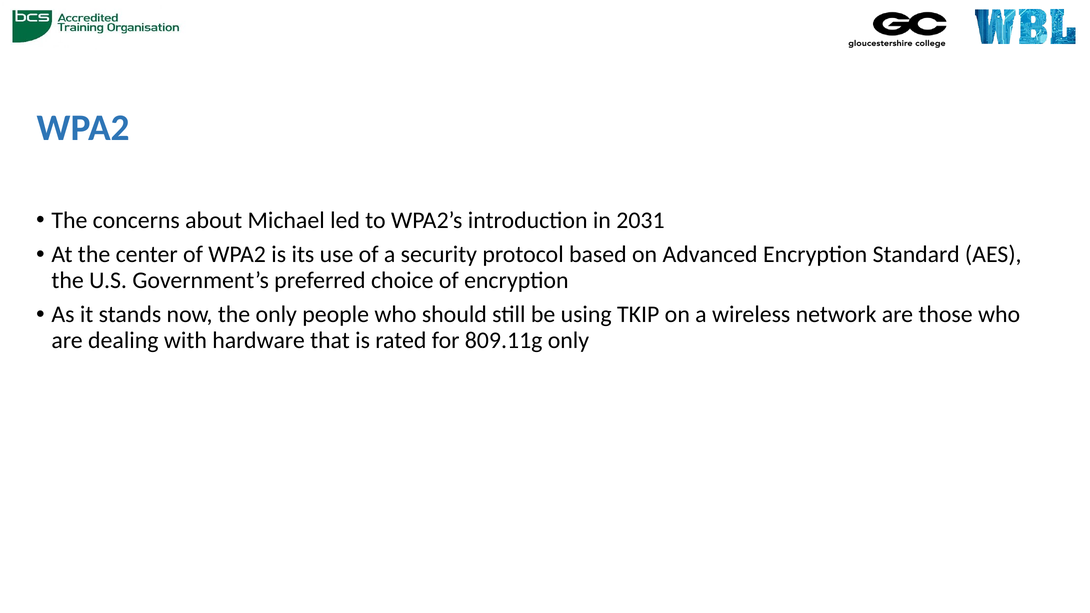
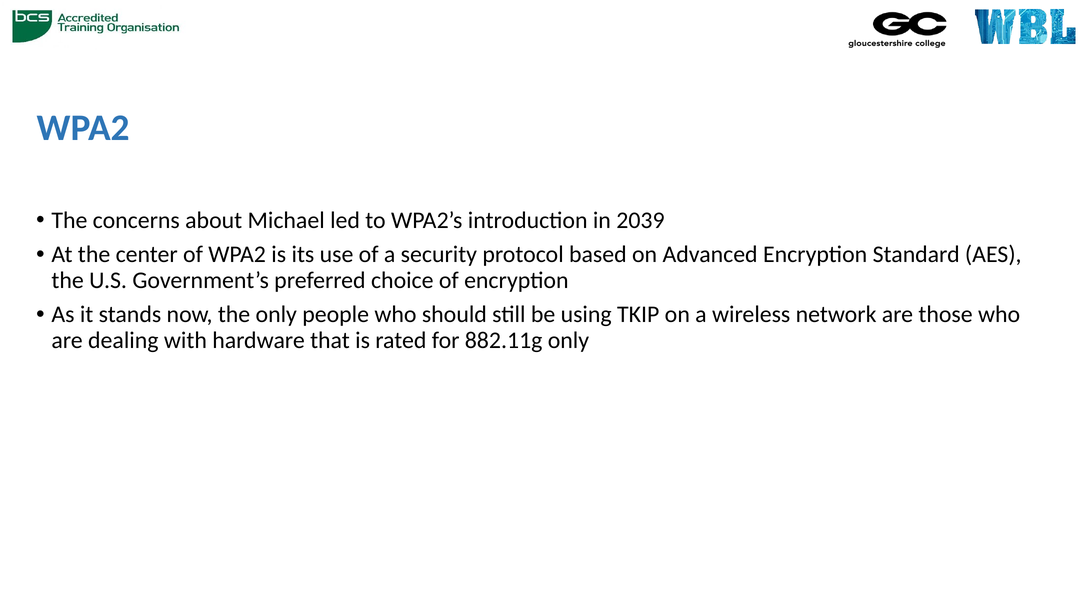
2031: 2031 -> 2039 (640, 220)
809.11g: 809.11g -> 882.11g (504, 340)
